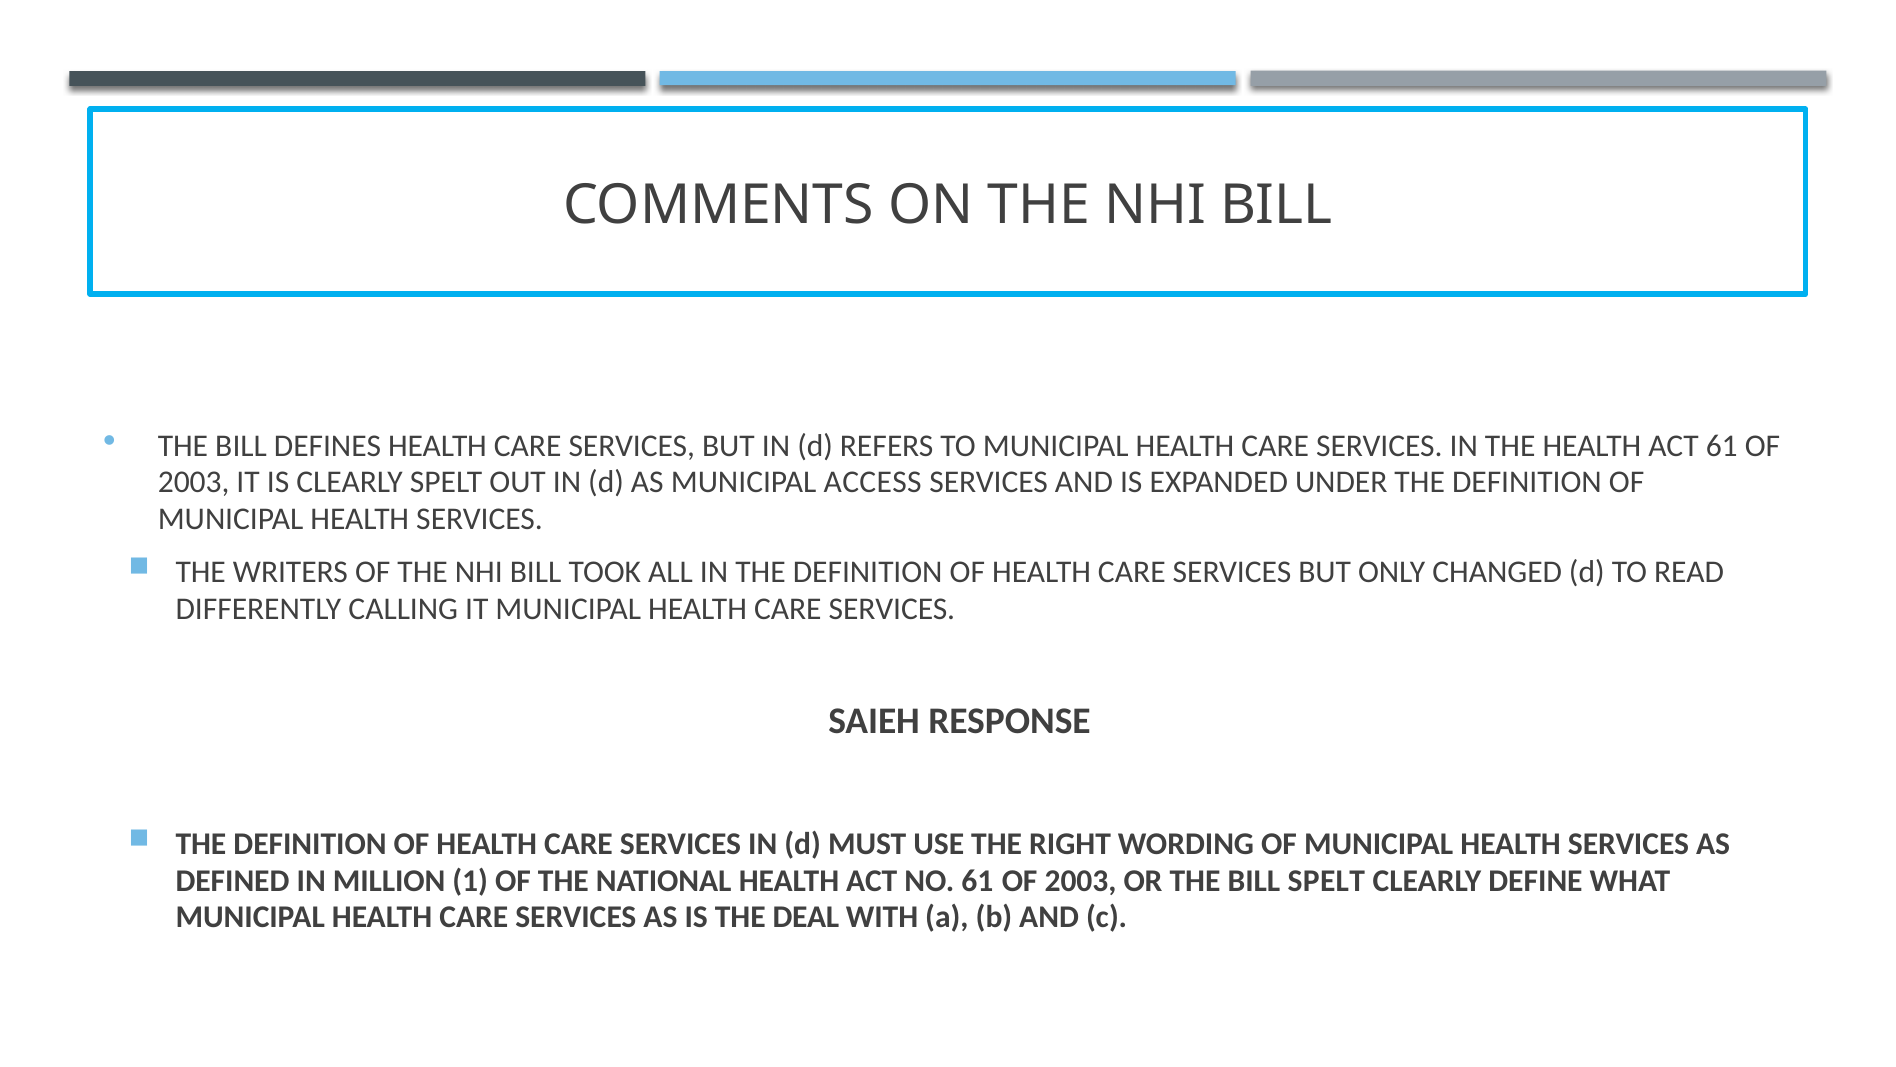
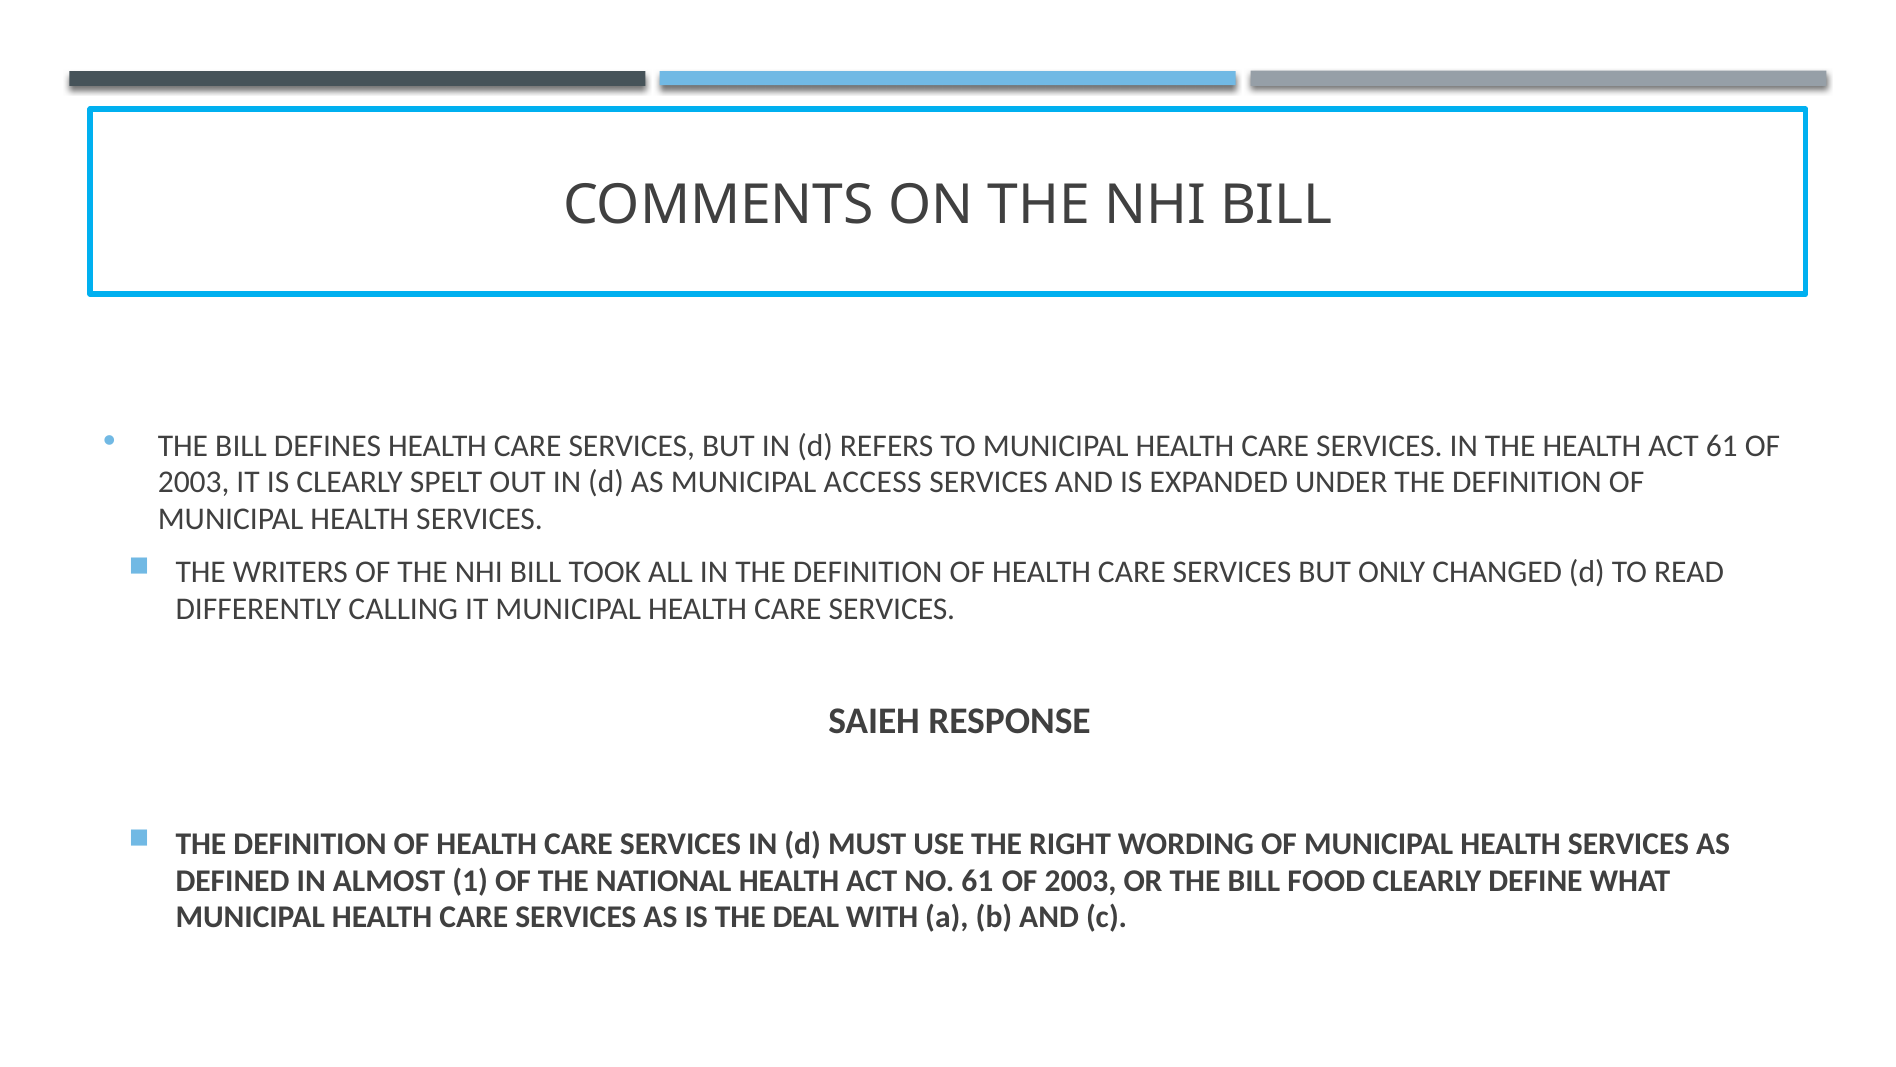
MILLION: MILLION -> ALMOST (389, 880)
BILL SPELT: SPELT -> FOOD (1326, 880)
